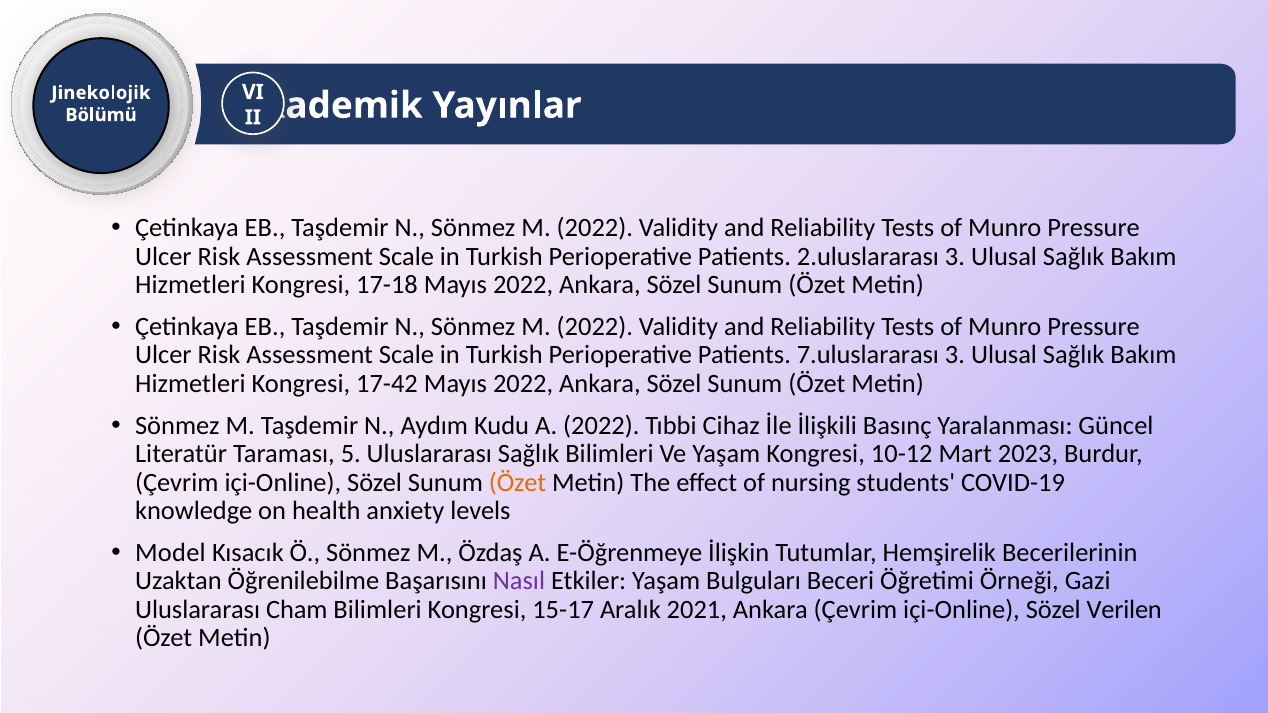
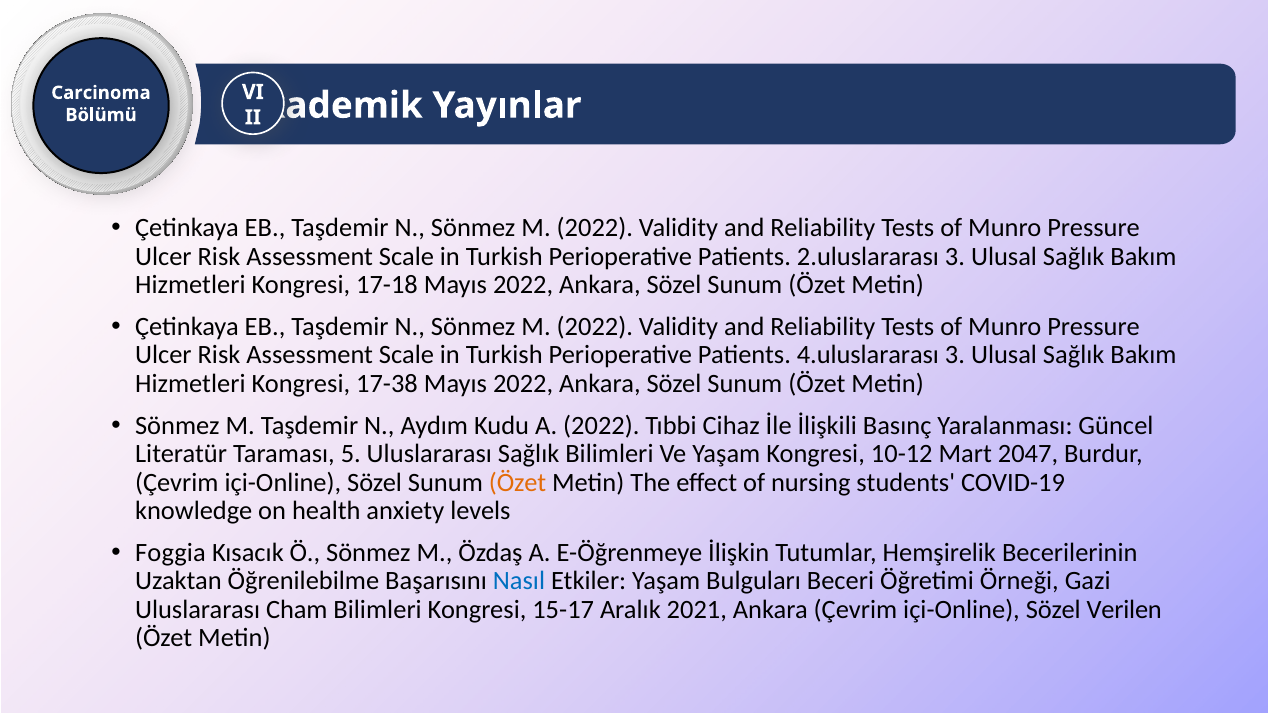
Jinekolojik: Jinekolojik -> Carcinoma (101, 93)
7.uluslararası: 7.uluslararası -> 4.uluslararası (868, 355)
17-42: 17-42 -> 17-38 (387, 384)
2023: 2023 -> 2047 (1028, 454)
Model: Model -> Foggia (170, 553)
Nasıl colour: purple -> blue (519, 581)
